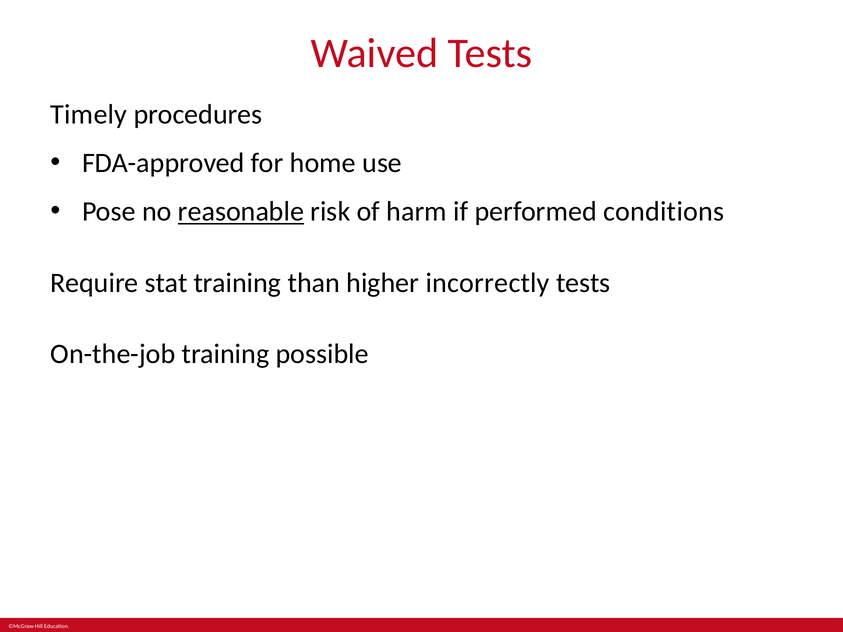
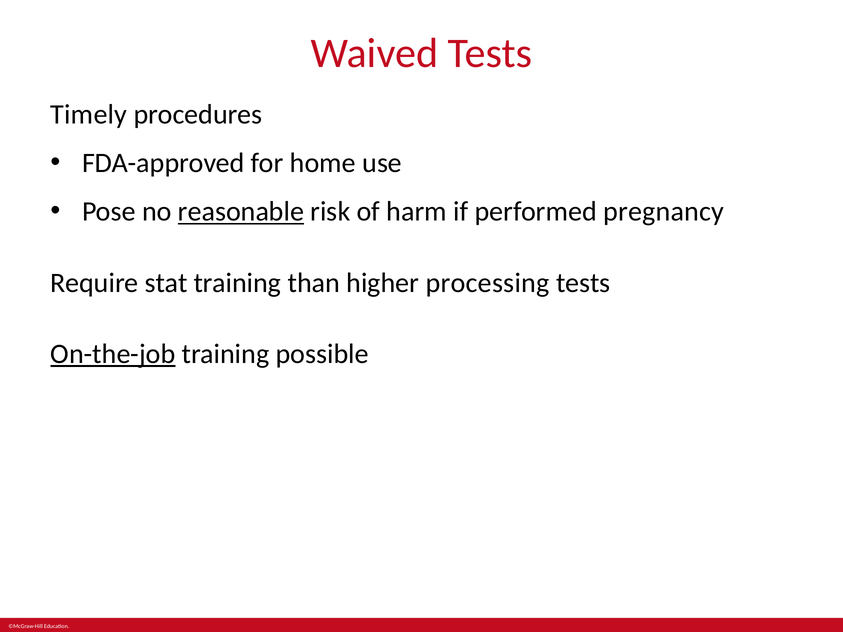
conditions: conditions -> pregnancy (664, 212)
incorrectly: incorrectly -> processing (488, 283)
On-the-job underline: none -> present (113, 354)
